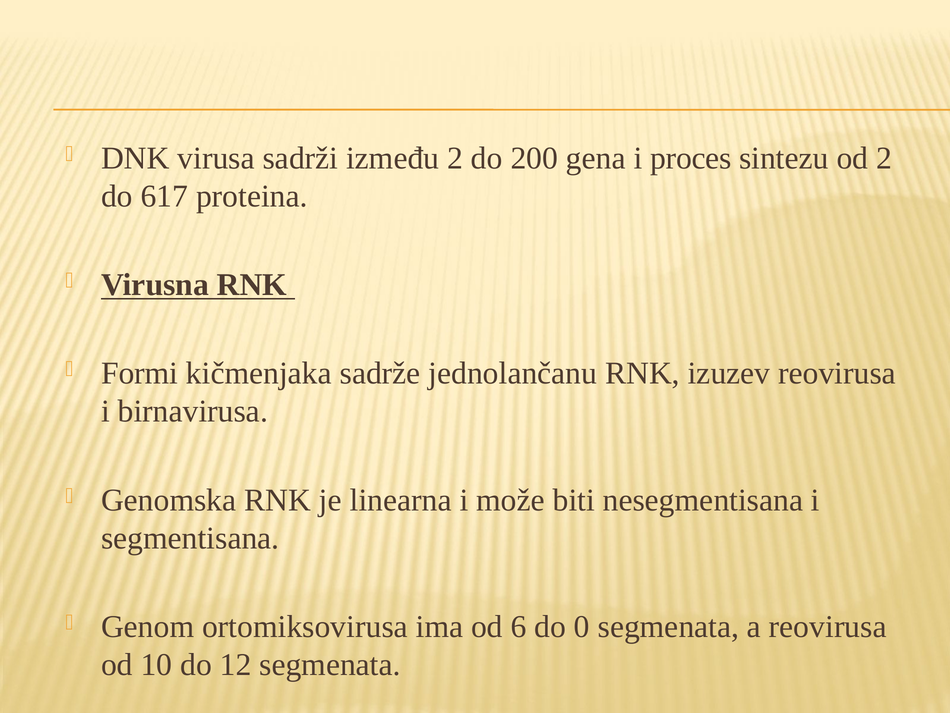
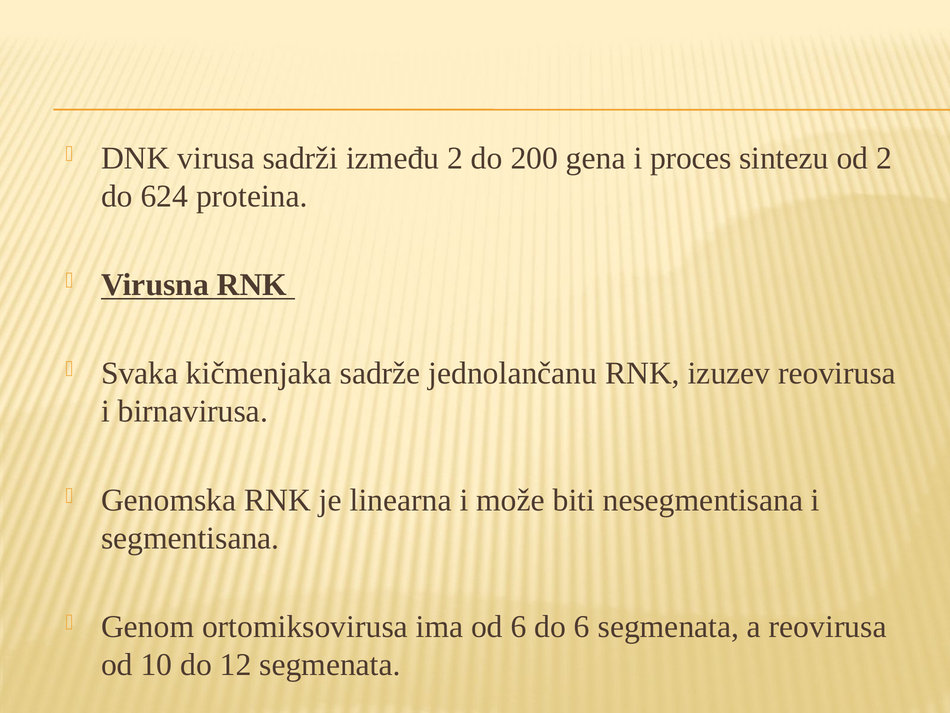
617: 617 -> 624 (164, 196)
Formi: Formi -> Svaka (140, 373)
do 0: 0 -> 6 (582, 626)
